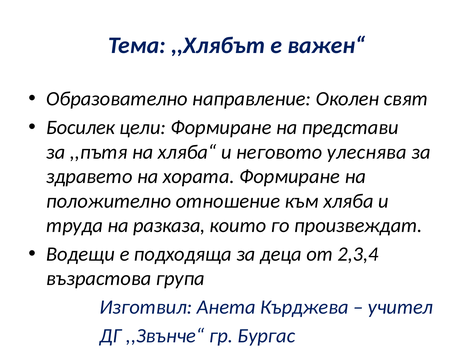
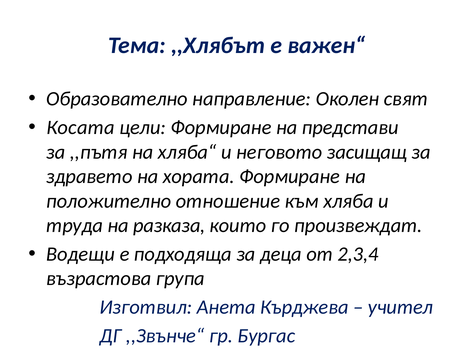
Босилек: Босилек -> Косата (80, 128)
улеснява: улеснява -> засищащ (367, 152)
